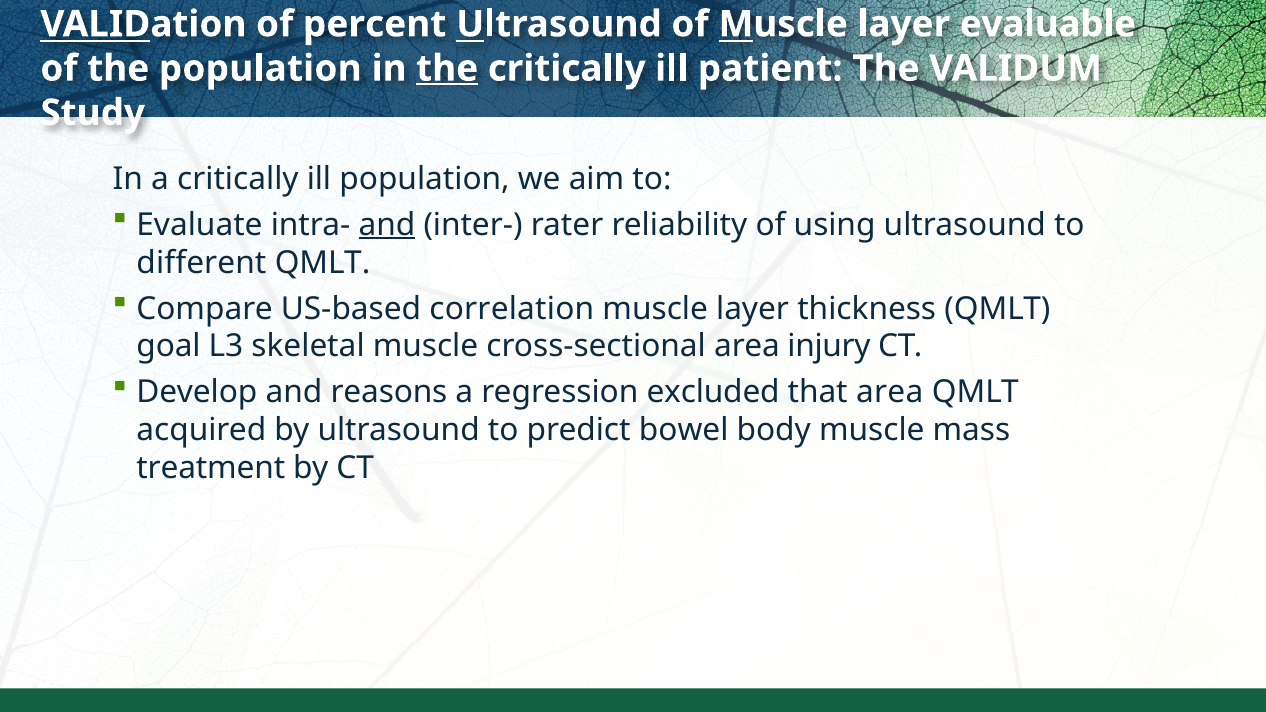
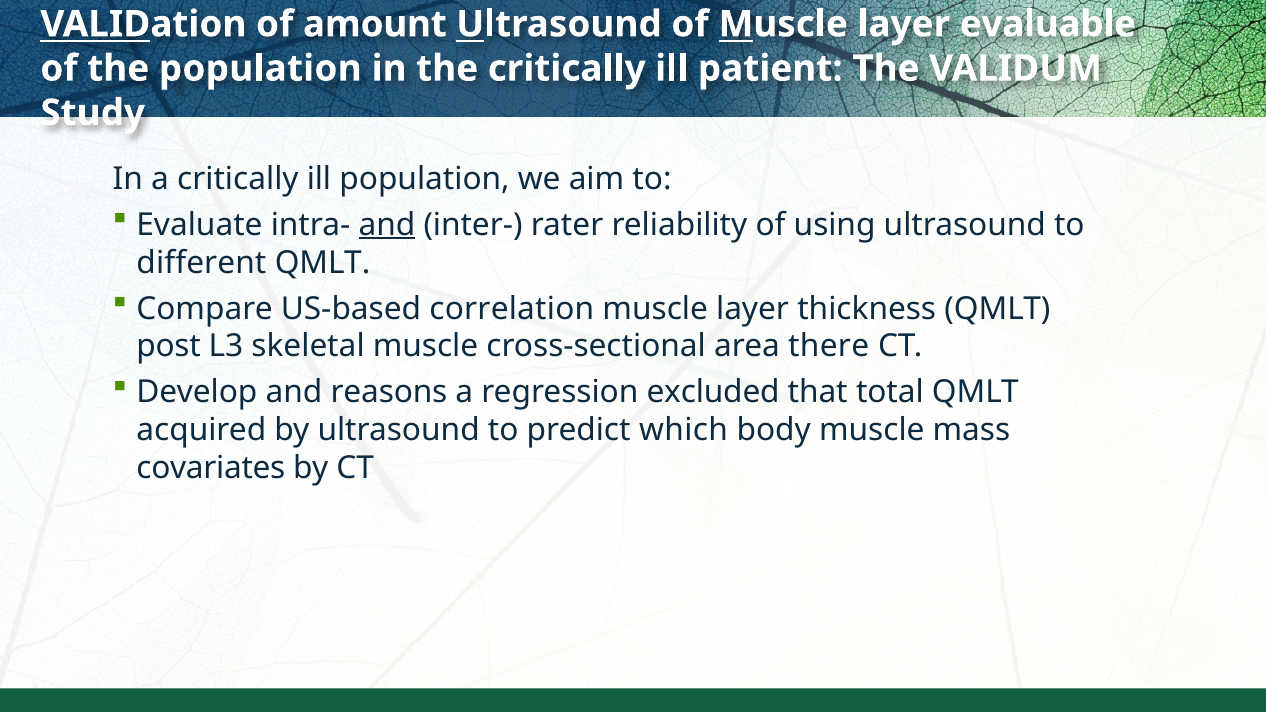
percent: percent -> amount (375, 24)
the underline: present -> none (447, 69)
goal: goal -> post (169, 347)
injury: injury -> there (829, 347)
that area: area -> total (890, 393)
bowel: bowel -> which (684, 431)
treatment: treatment -> covariates (211, 468)
